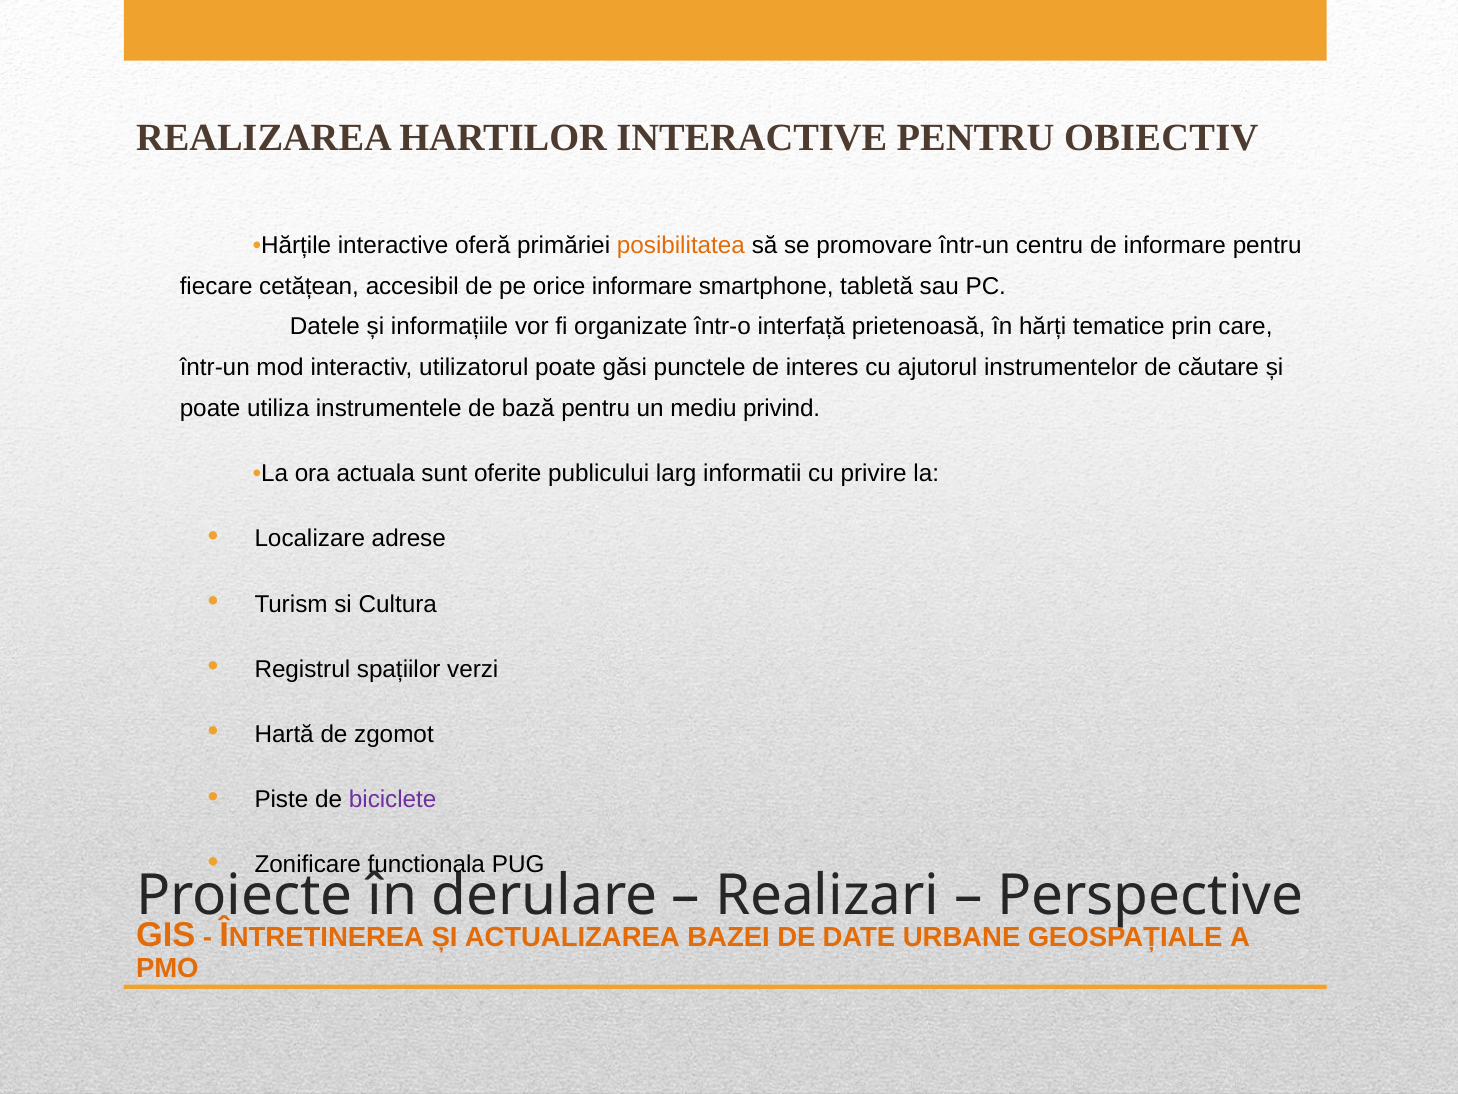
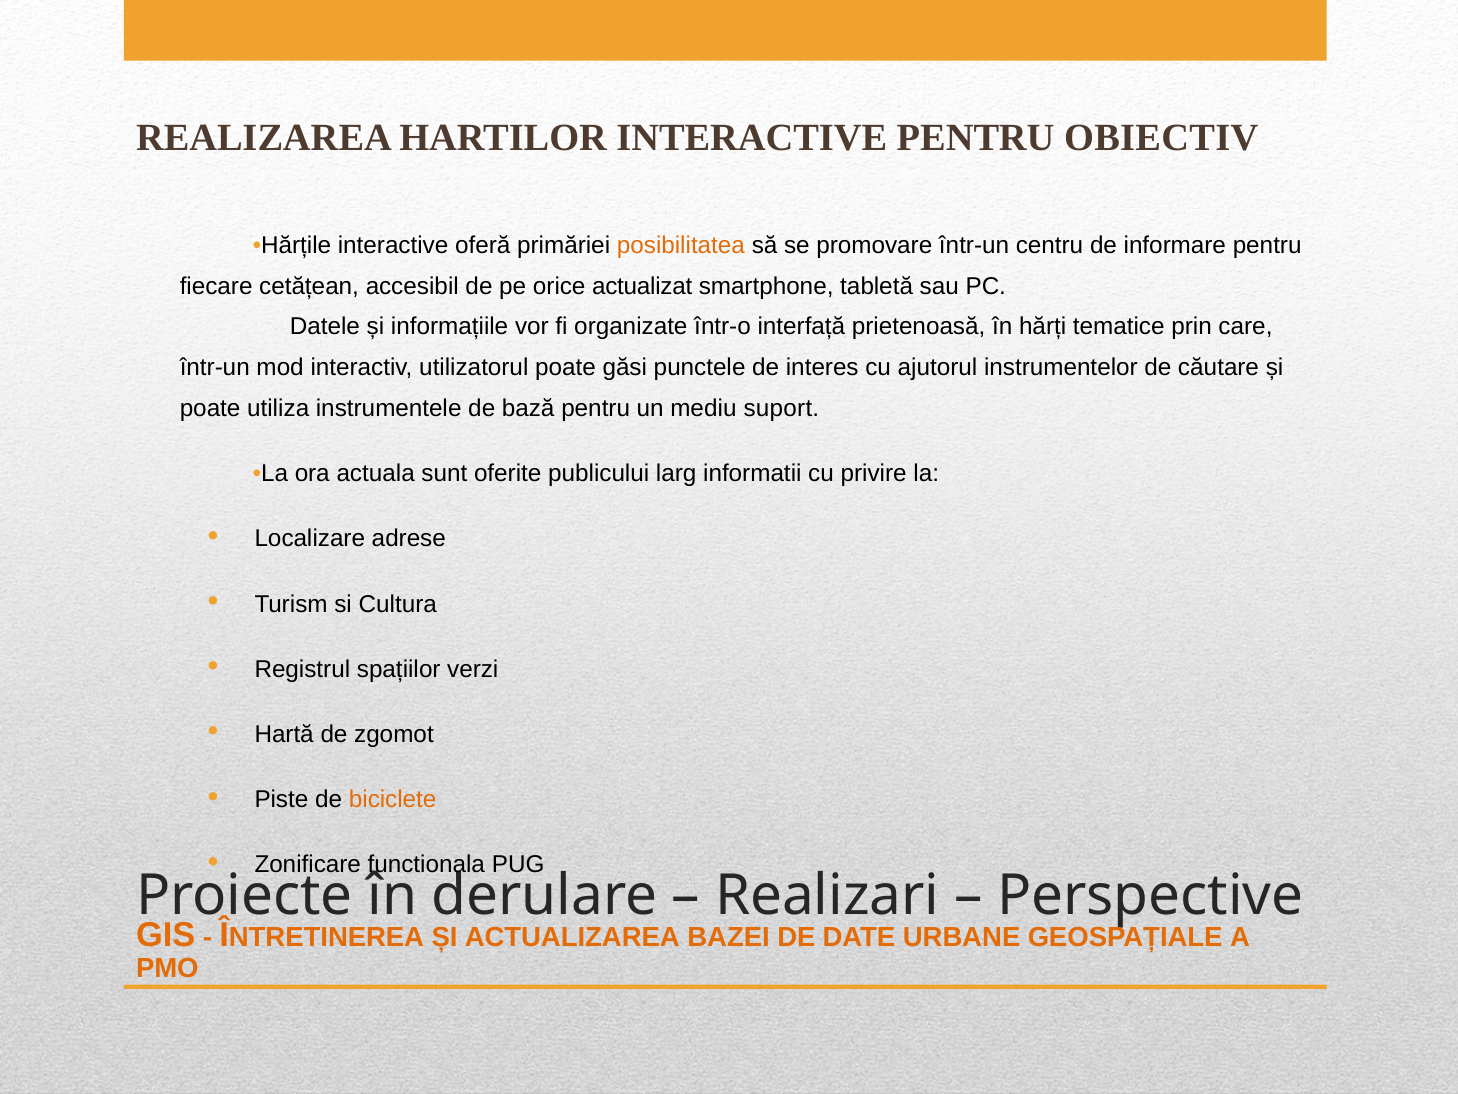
orice informare: informare -> actualizat (642, 286)
privind: privind -> suport (781, 408)
biciclete colour: purple -> orange (393, 799)
